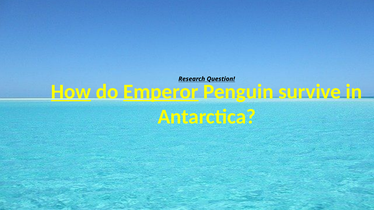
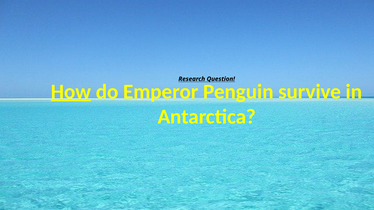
Emperor underline: present -> none (161, 92)
